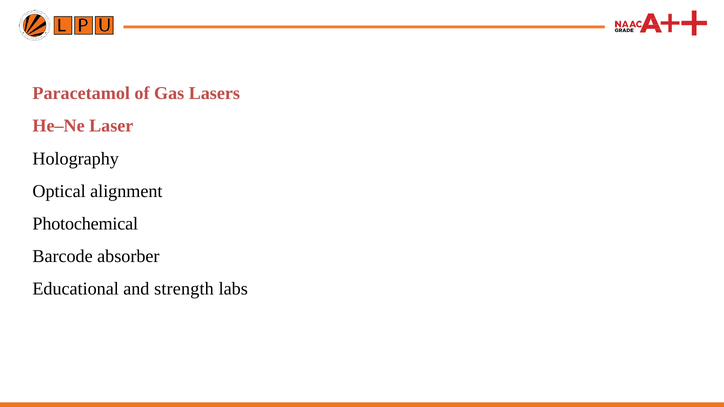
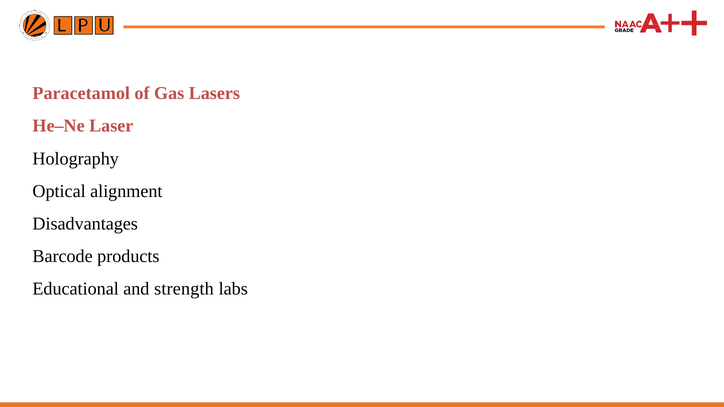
Photochemical: Photochemical -> Disadvantages (85, 224)
absorber: absorber -> products (128, 256)
